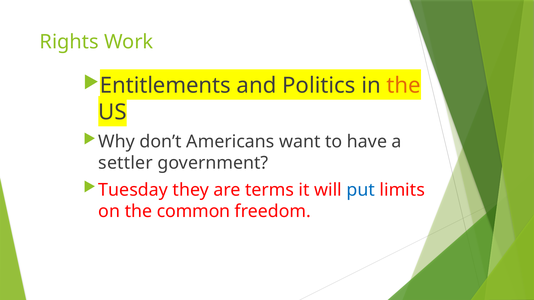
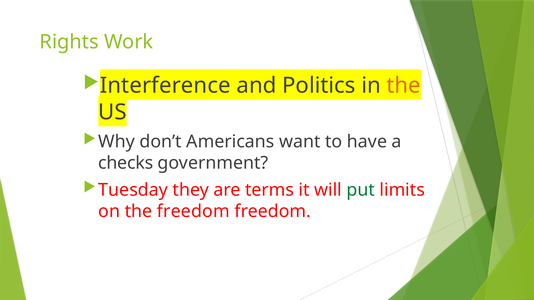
Entitlements: Entitlements -> Interference (165, 86)
settler: settler -> checks (126, 163)
put colour: blue -> green (361, 190)
the common: common -> freedom (193, 211)
